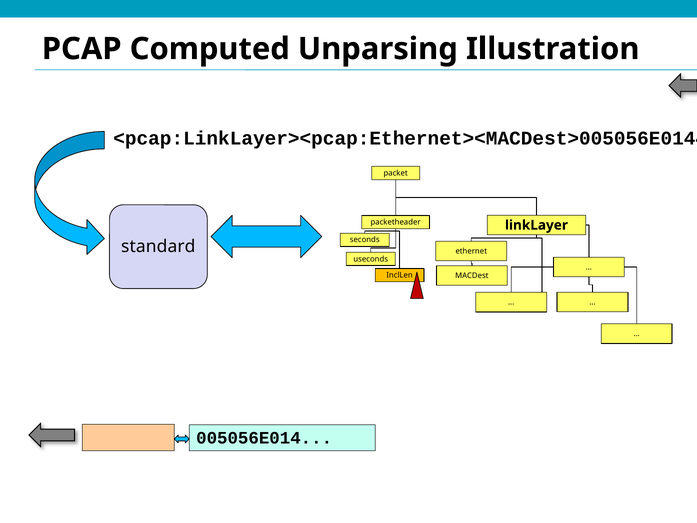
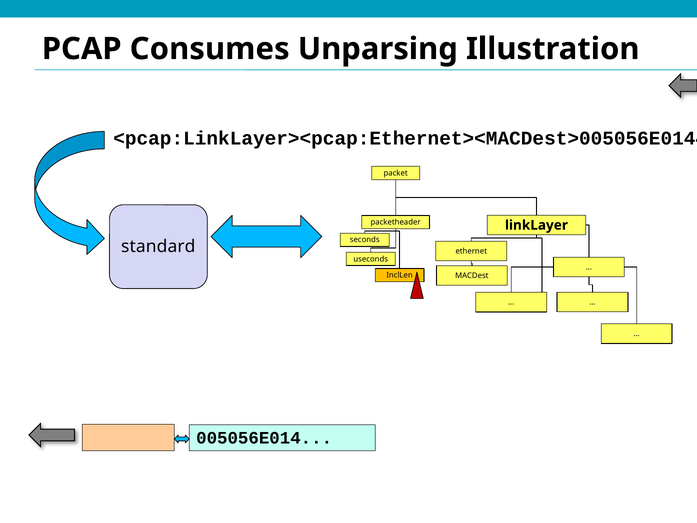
Computed: Computed -> Consumes (210, 49)
